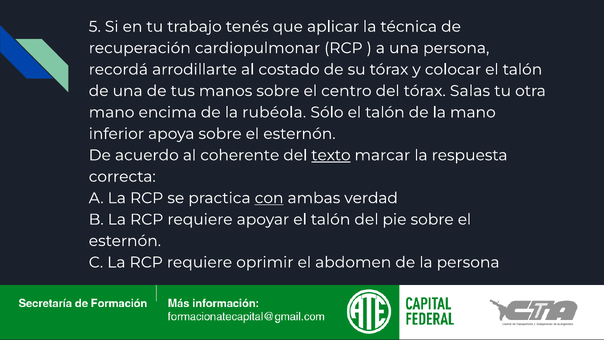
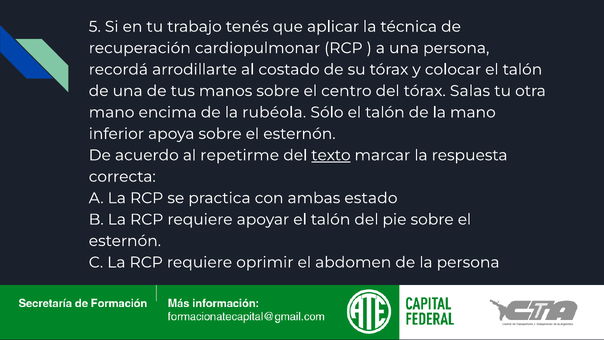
coherente: coherente -> repetirme (240, 155)
con underline: present -> none (269, 198)
verdad: verdad -> estado (371, 198)
